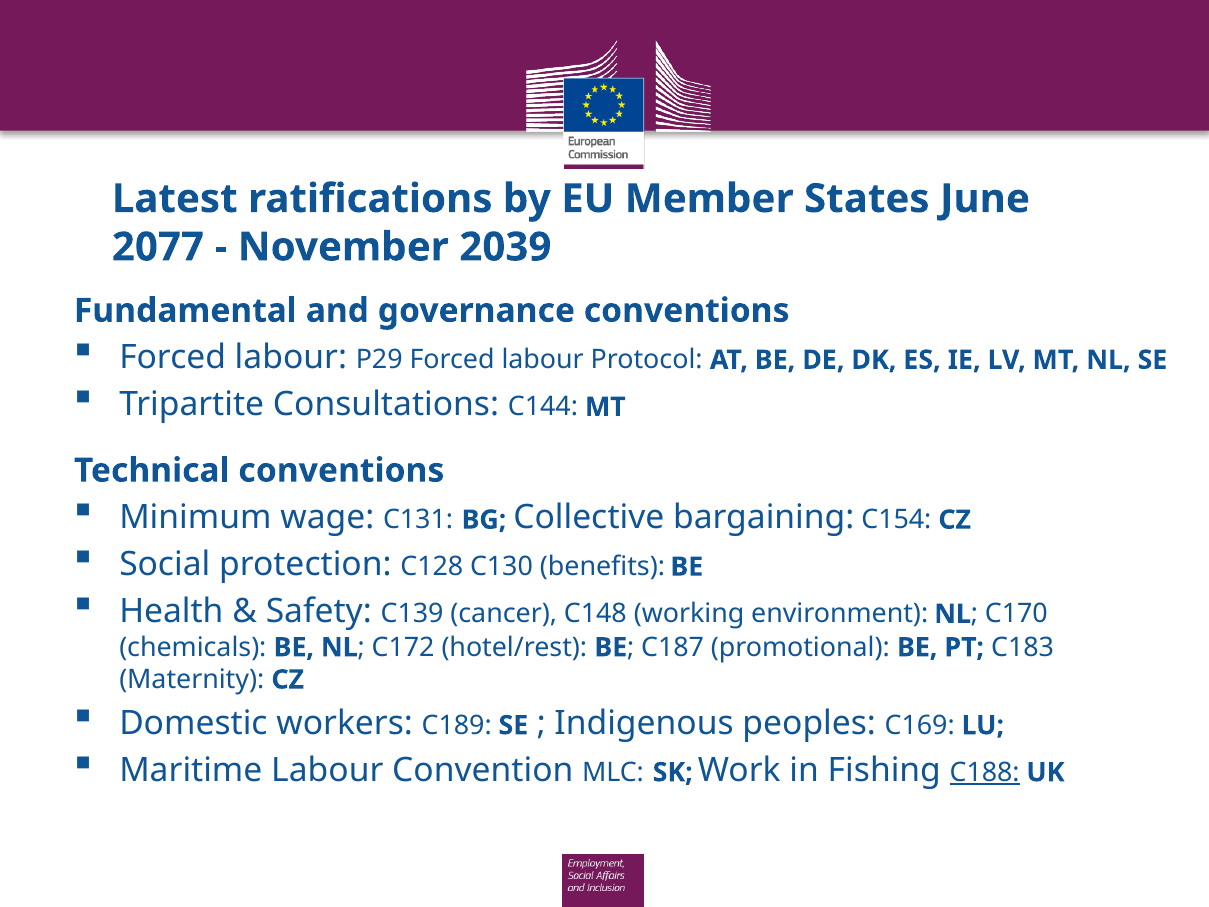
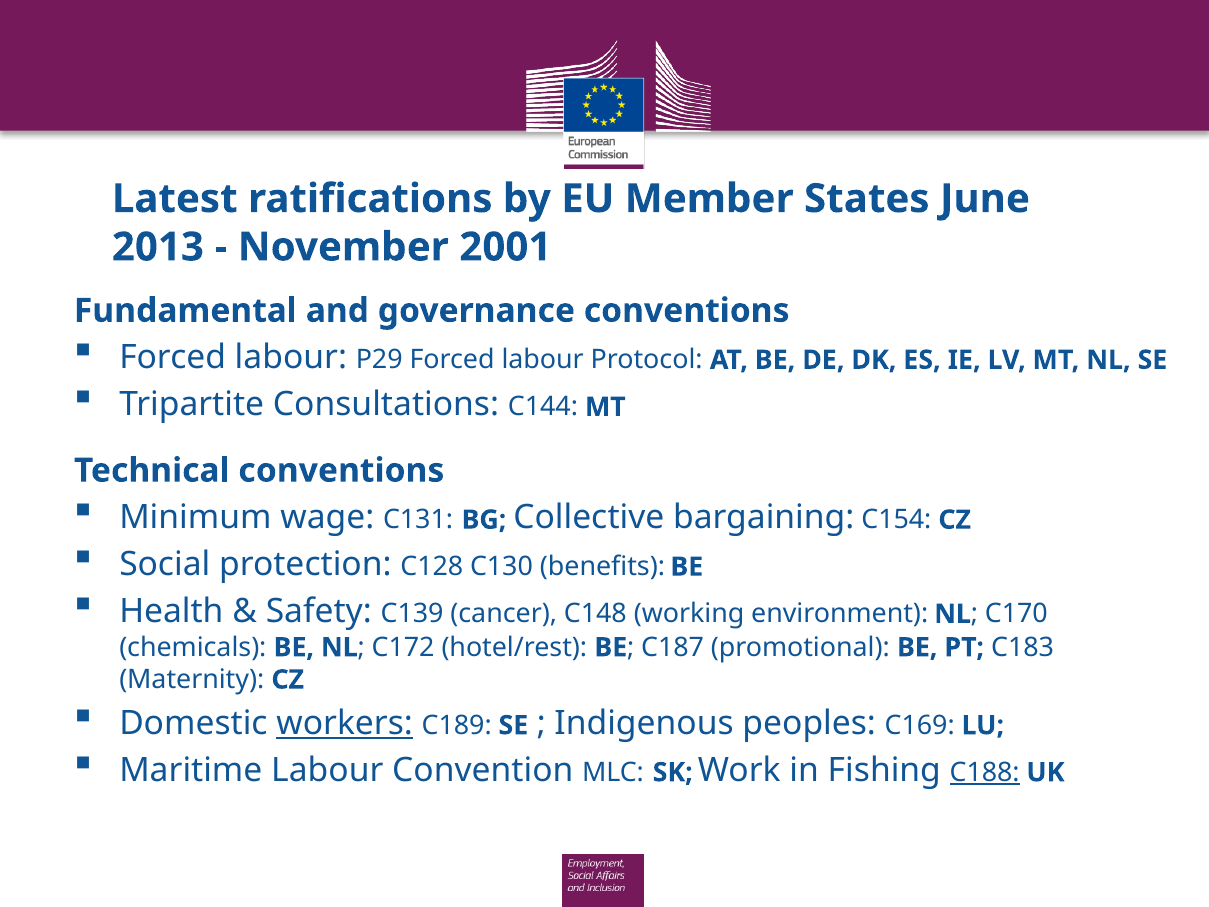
2077: 2077 -> 2013 (158, 247)
2039: 2039 -> 2001 (505, 247)
workers underline: none -> present (345, 723)
